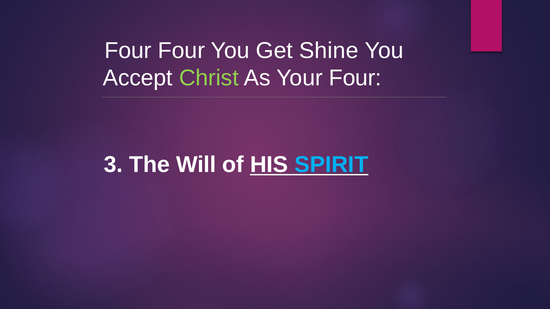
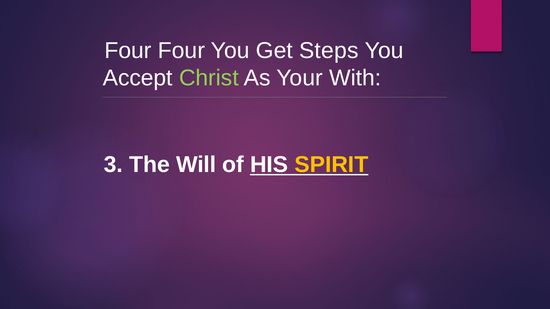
Shine: Shine -> Steps (329, 51)
Your Four: Four -> With (355, 78)
SPIRIT colour: light blue -> yellow (331, 165)
